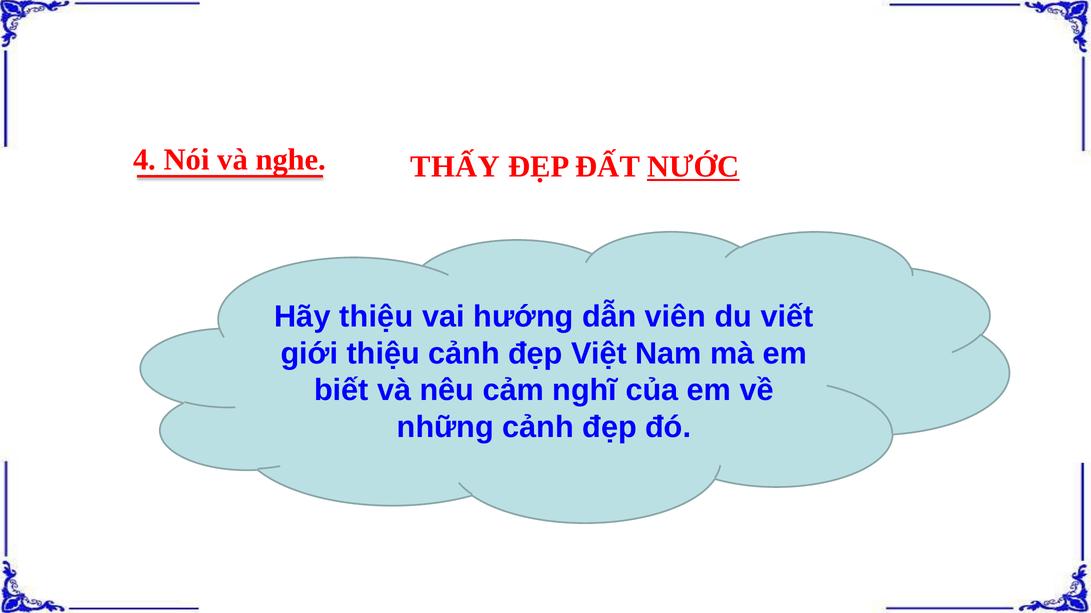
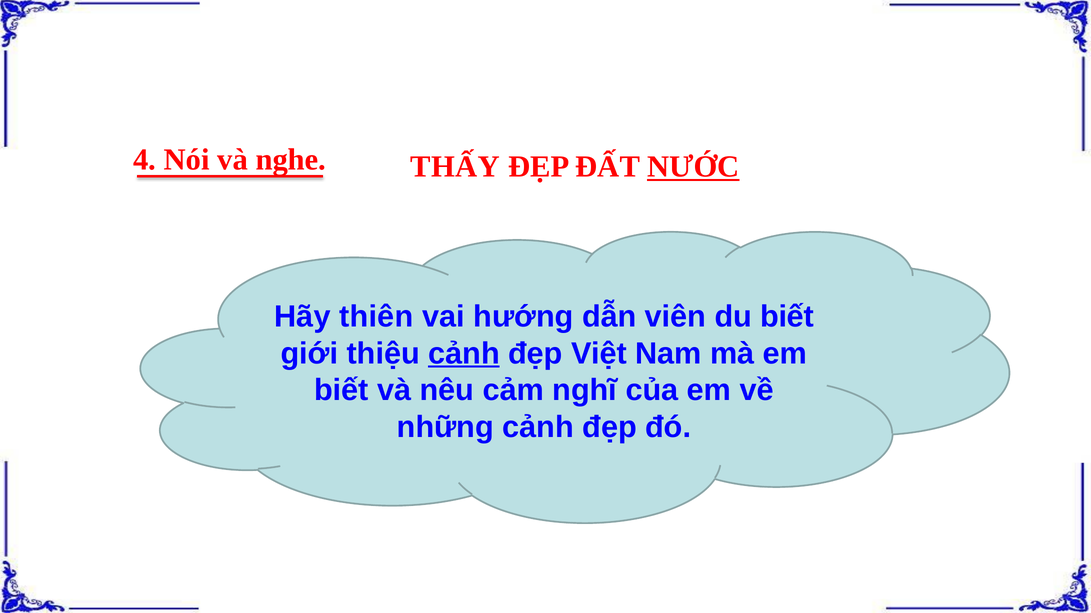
Hãy thiệu: thiệu -> thiên (376, 317)
du viết: viết -> biết (787, 317)
cảnh underline: none -> present (464, 353)
